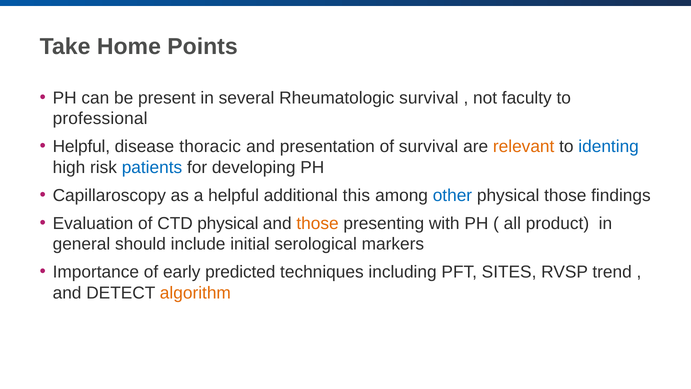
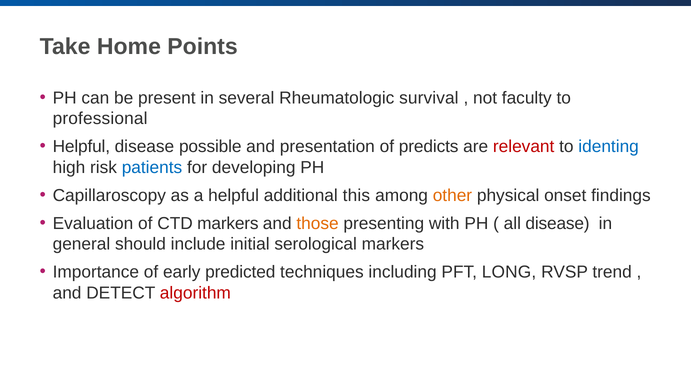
thoracic: thoracic -> possible (210, 147)
of survival: survival -> predicts (429, 147)
relevant colour: orange -> red (524, 147)
other colour: blue -> orange (452, 195)
physical those: those -> onset (565, 195)
CTD physical: physical -> markers (228, 223)
all product: product -> disease (558, 223)
SITES: SITES -> LONG (509, 272)
algorithm colour: orange -> red (195, 293)
